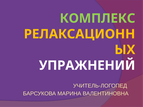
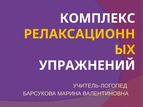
КОМПЛЕКС colour: light green -> white (98, 18)
